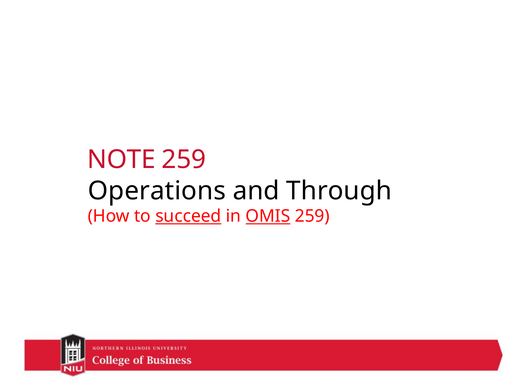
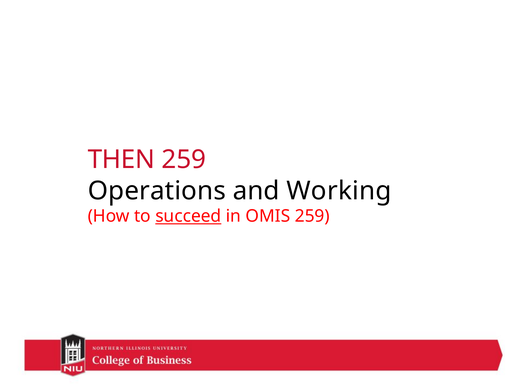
NOTE: NOTE -> THEN (121, 159)
Through: Through -> Working (339, 191)
OMIS underline: present -> none (268, 216)
